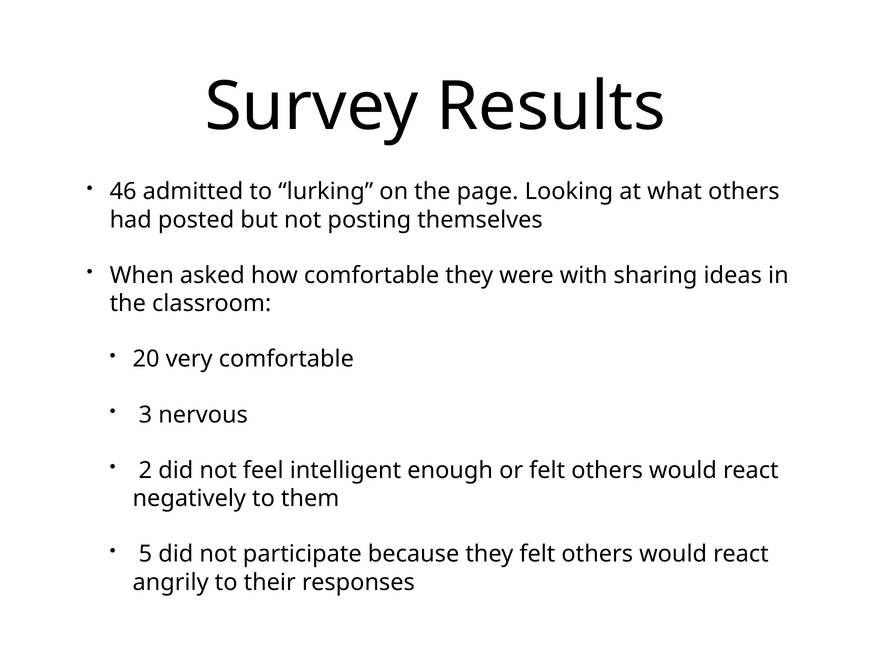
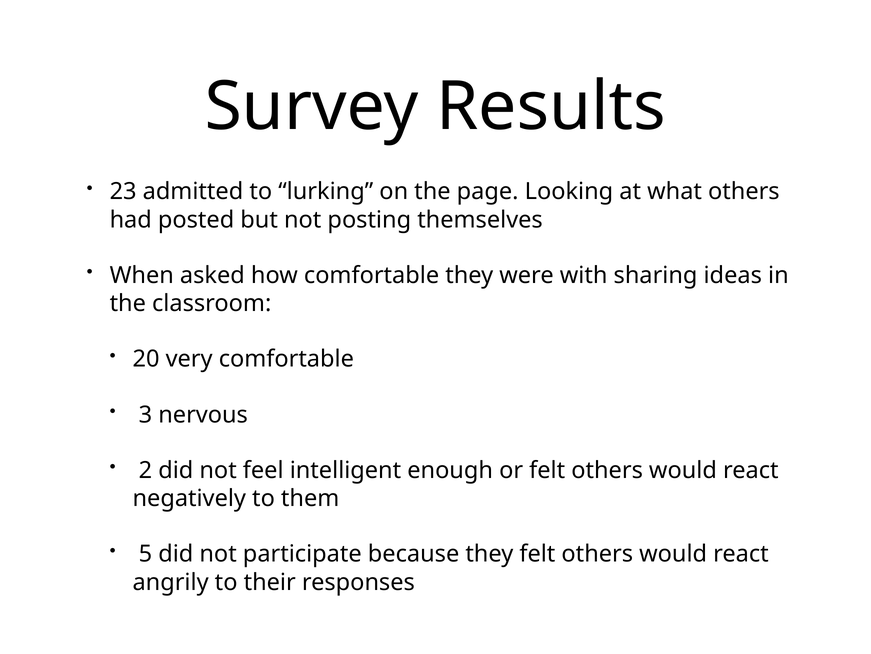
46: 46 -> 23 (123, 191)
